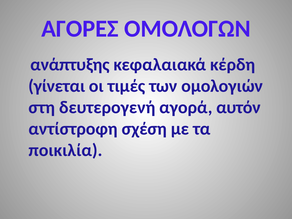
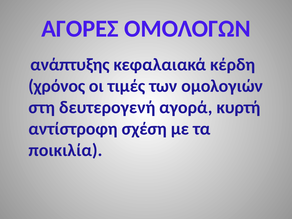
γίνεται: γίνεται -> χρόνος (57, 86)
αυτόν: αυτόν -> κυρτή (238, 107)
